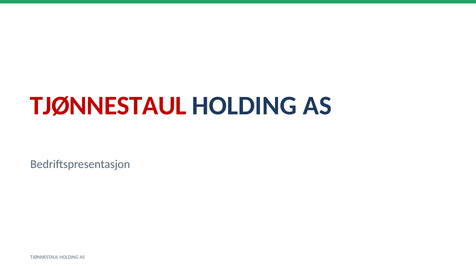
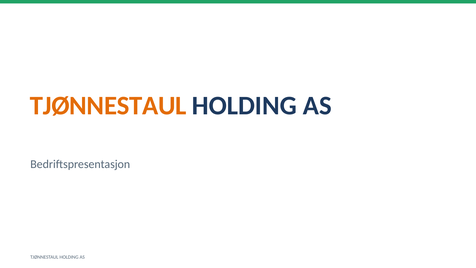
TJØNNESTAUL colour: red -> orange (108, 106)
